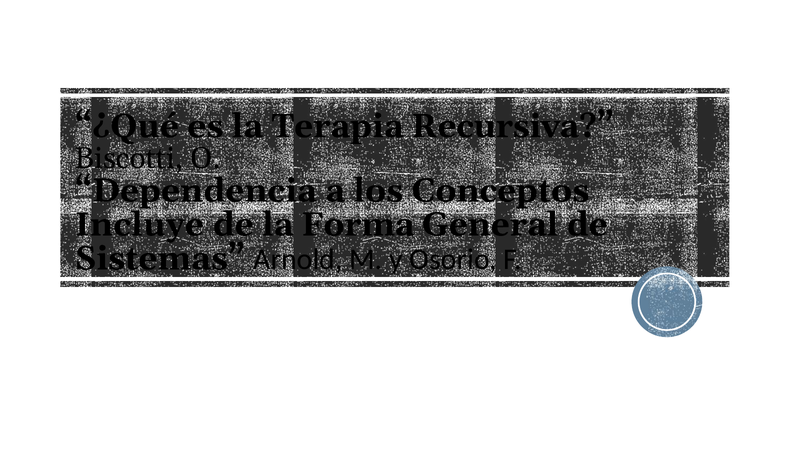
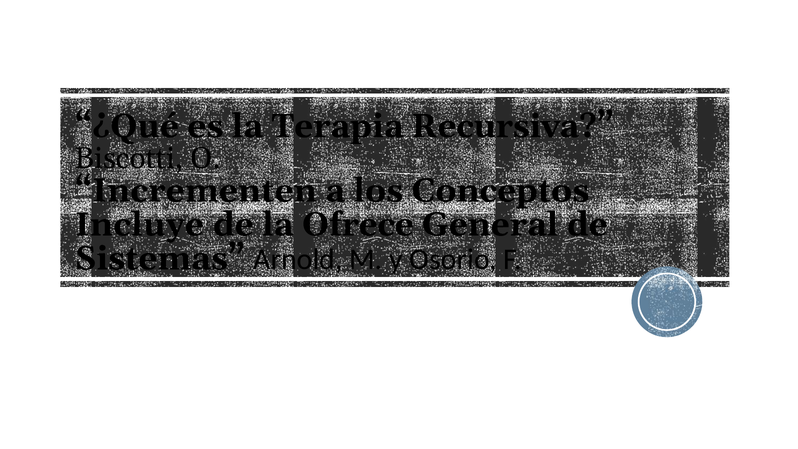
Dependencia: Dependencia -> Incrementen (196, 191)
Forma: Forma -> Ofrece (358, 224)
